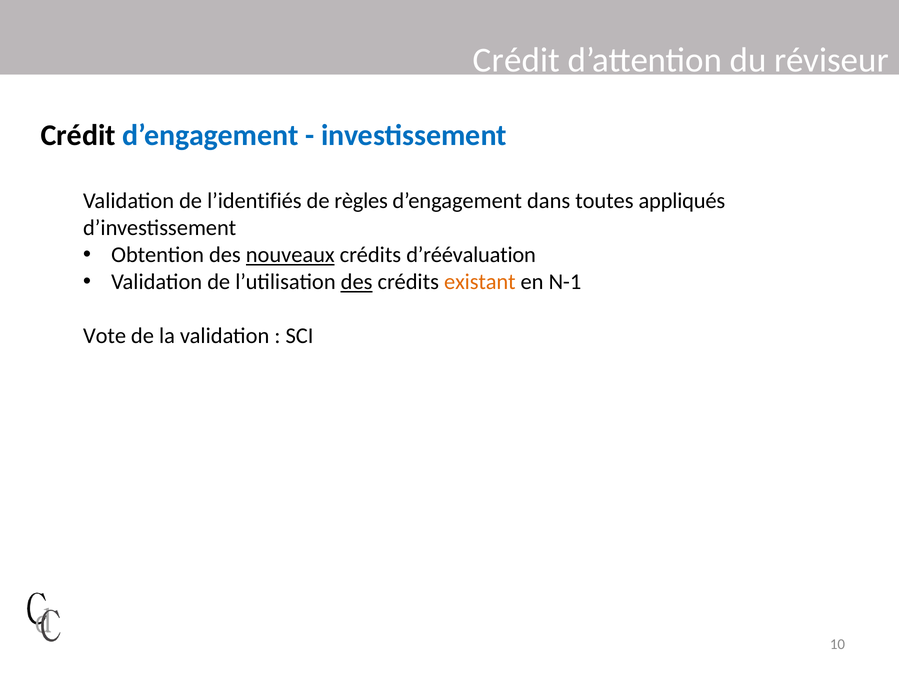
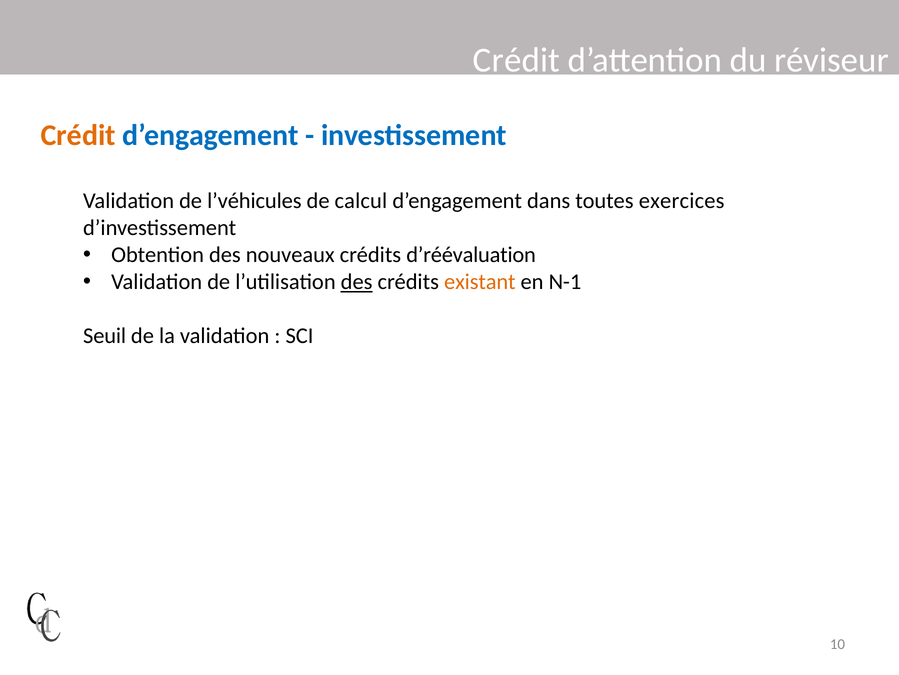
Crédit colour: black -> orange (78, 135)
l’identifiés: l’identifiés -> l’véhicules (254, 201)
règles: règles -> calcul (361, 201)
appliqués: appliqués -> exercices (682, 201)
nouveaux underline: present -> none (290, 255)
Vote: Vote -> Seuil (105, 336)
